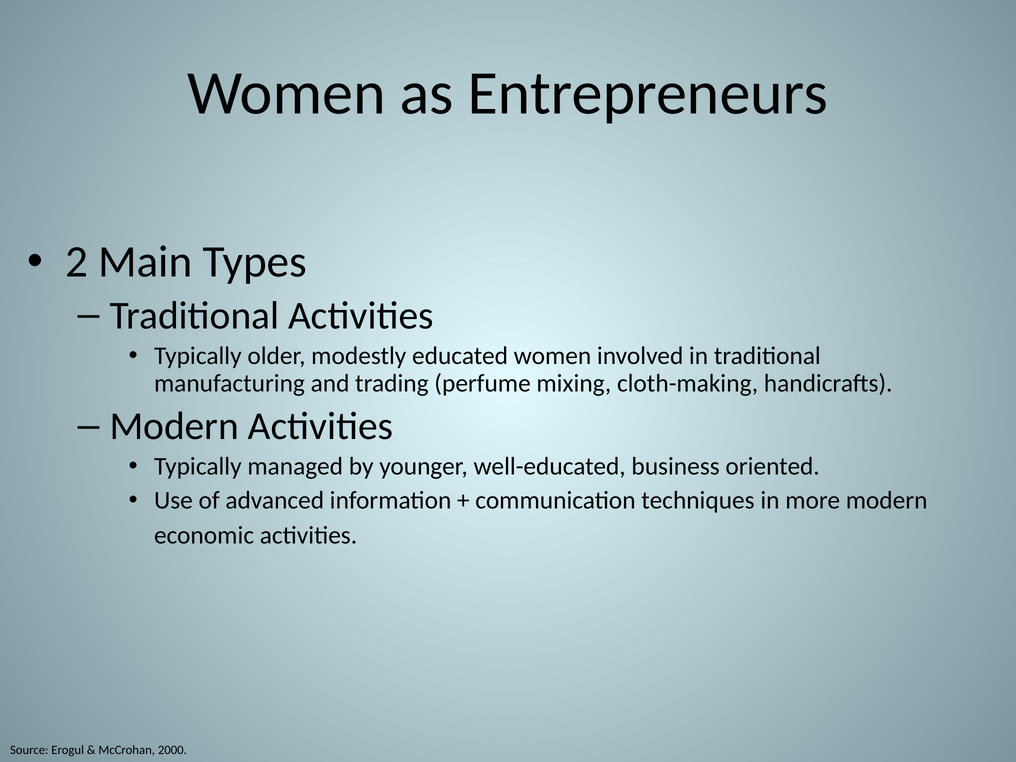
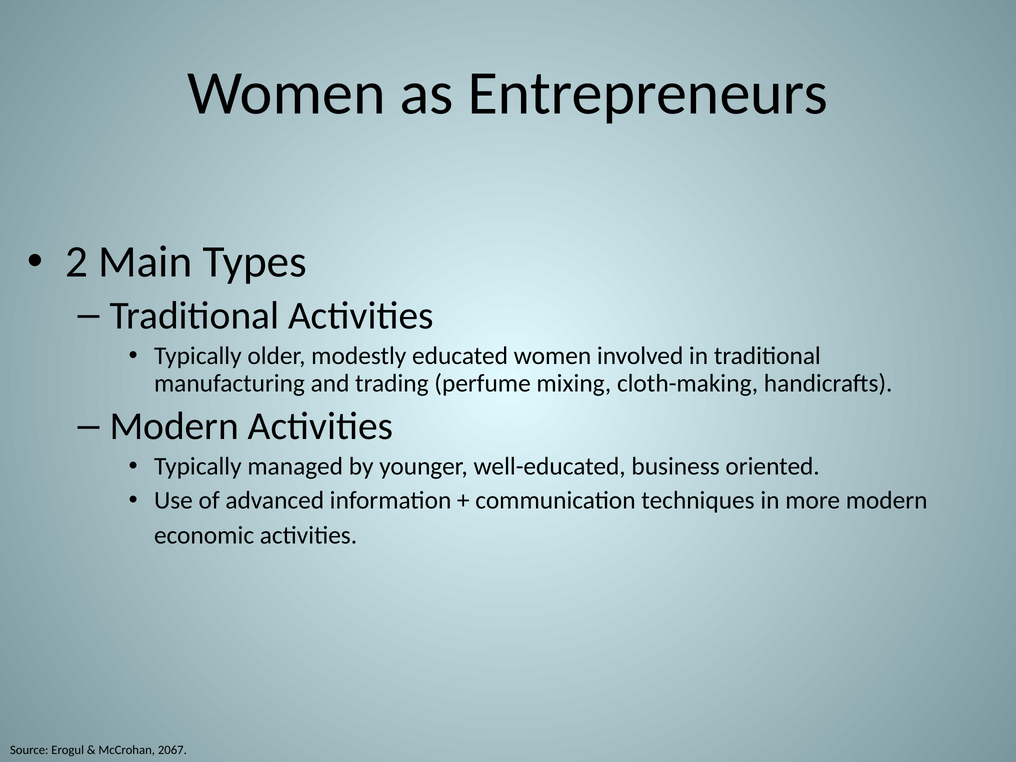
2000: 2000 -> 2067 (172, 750)
